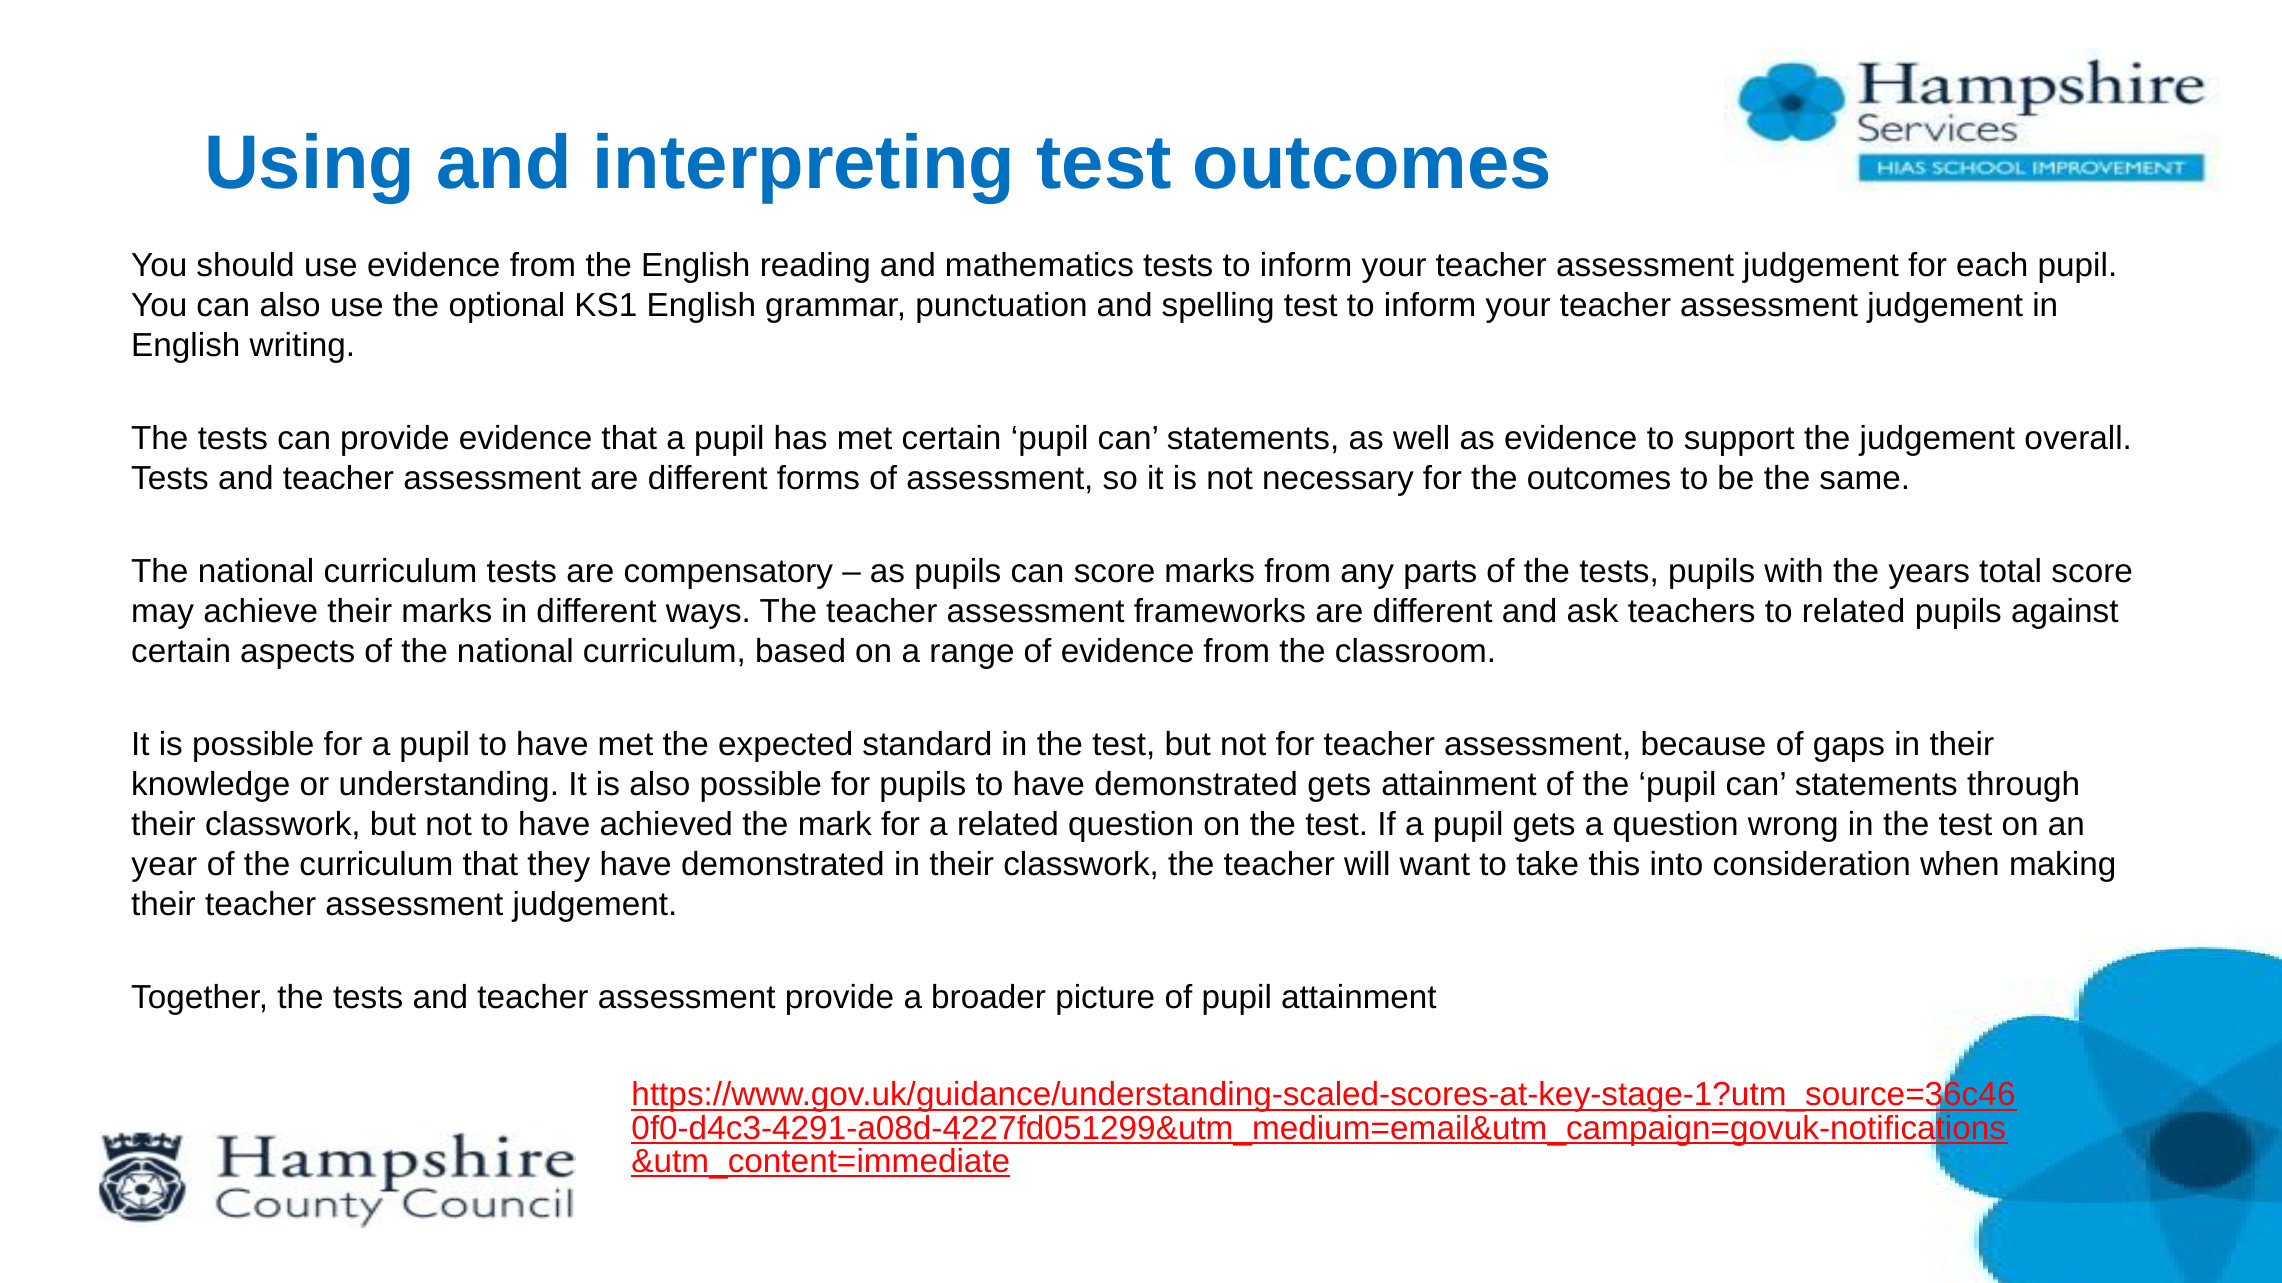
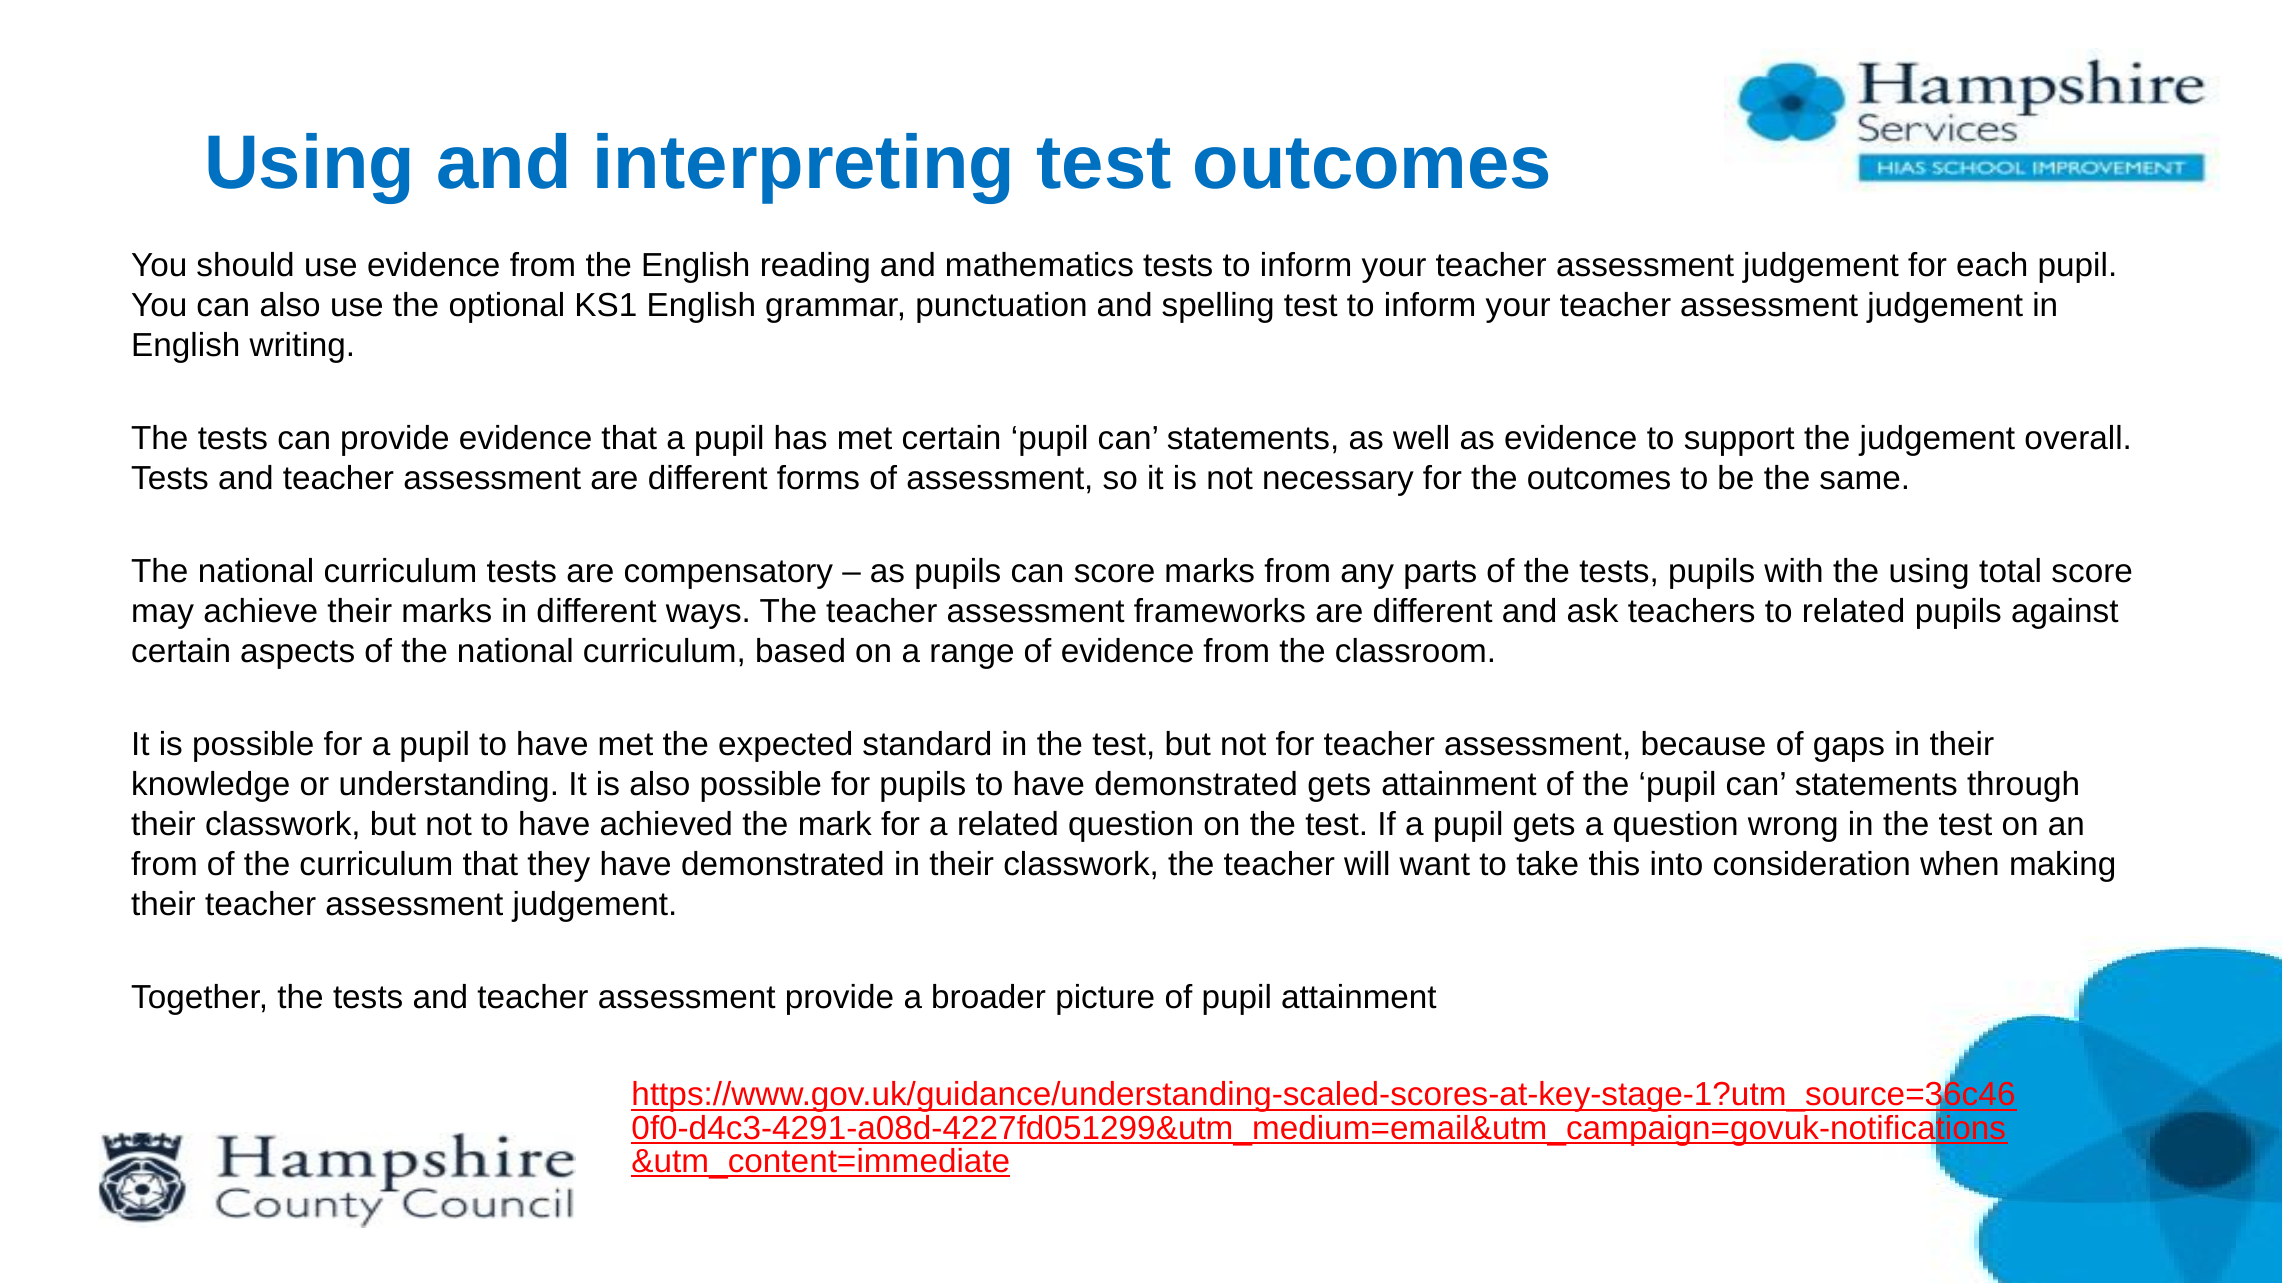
the years: years -> using (1929, 572)
year: year -> from (164, 865)
